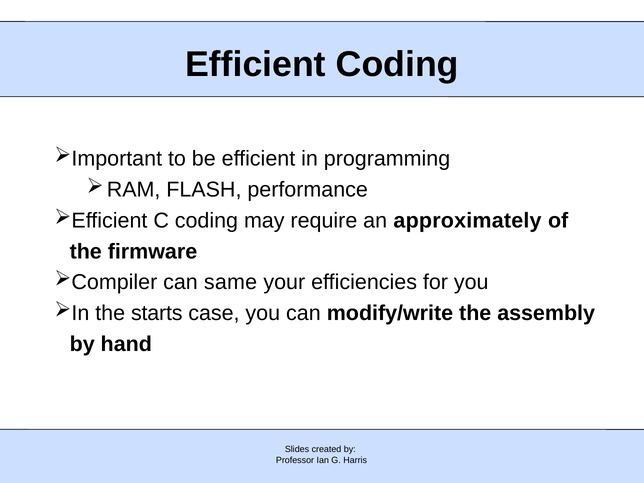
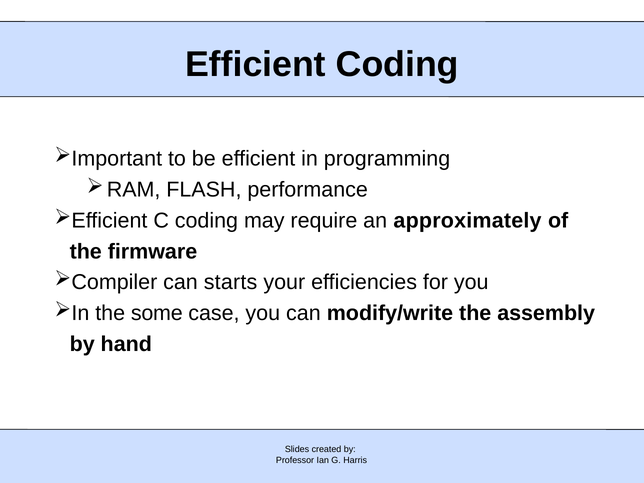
same: same -> starts (231, 282)
starts: starts -> some (157, 313)
